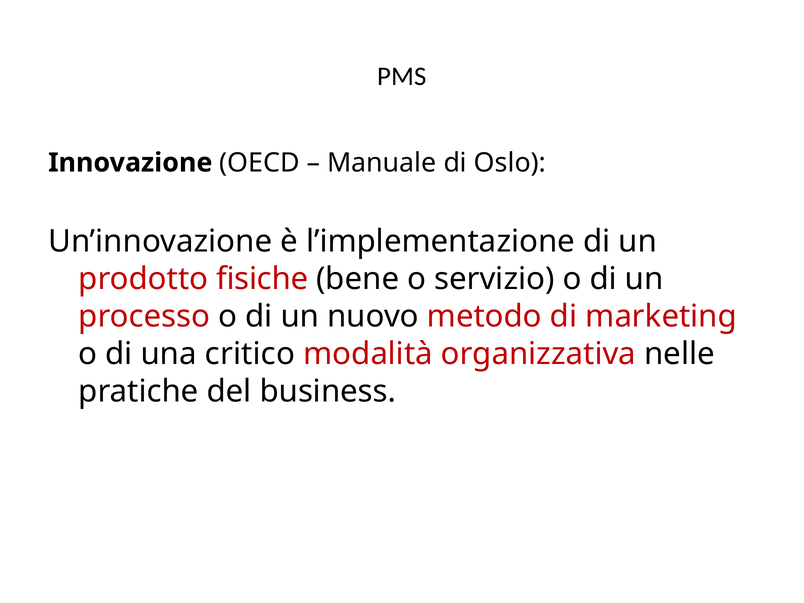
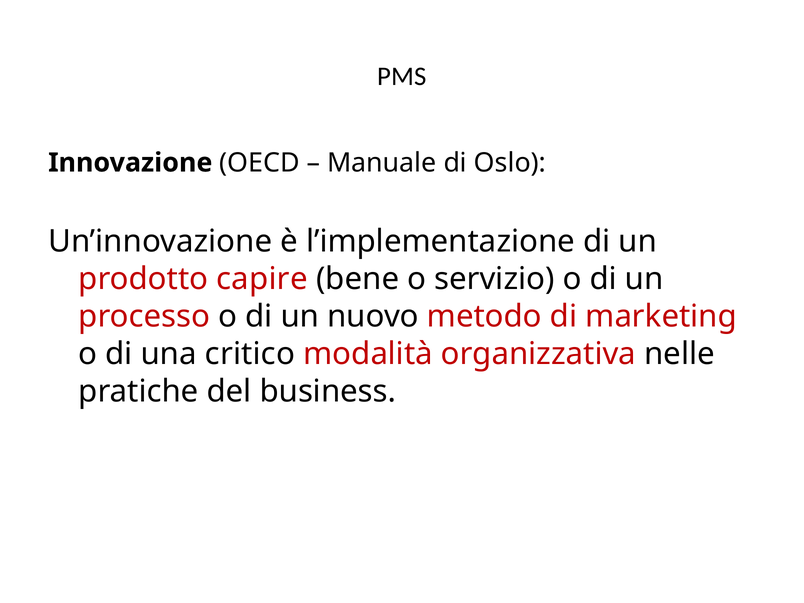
fisiche: fisiche -> capire (262, 279)
